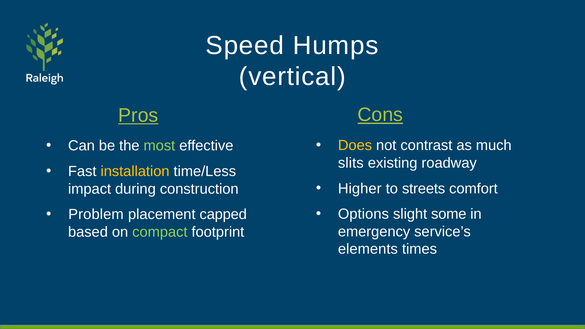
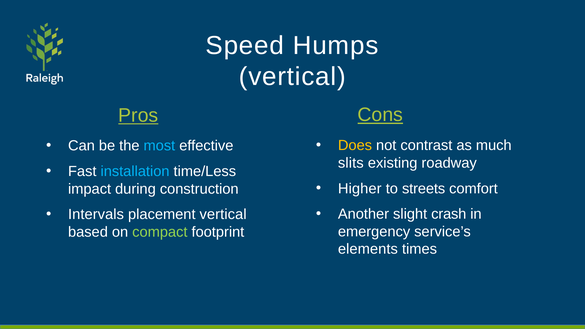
most colour: light green -> light blue (159, 146)
installation colour: yellow -> light blue (135, 171)
Options: Options -> Another (363, 214)
some: some -> crash (449, 214)
Problem: Problem -> Intervals (96, 214)
placement capped: capped -> vertical (223, 214)
